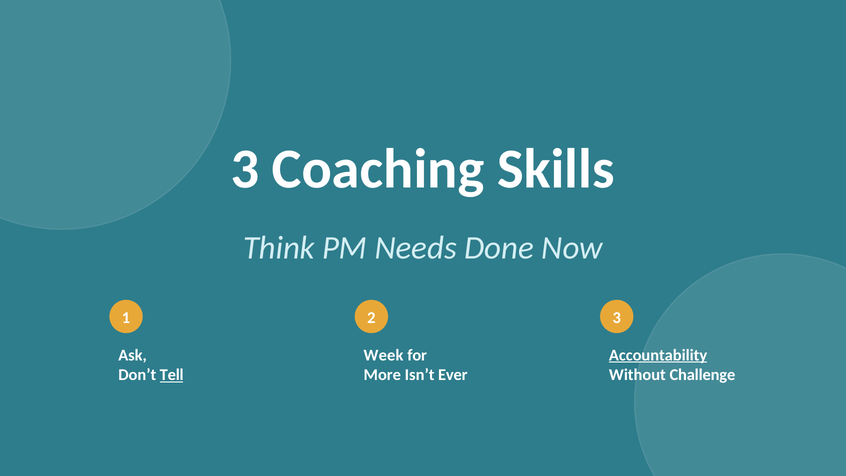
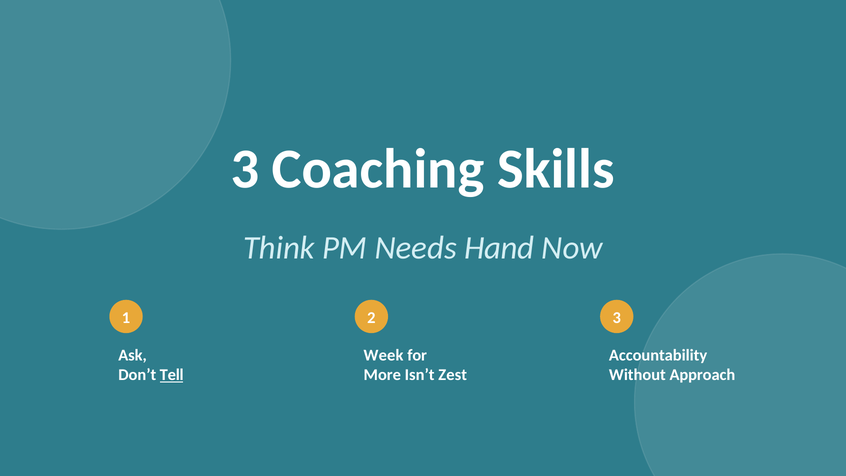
Done: Done -> Hand (499, 248)
Accountability underline: present -> none (658, 355)
Ever: Ever -> Zest (453, 375)
Challenge: Challenge -> Approach (702, 375)
